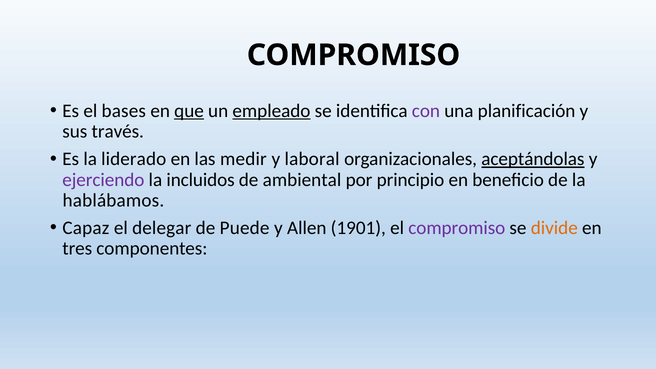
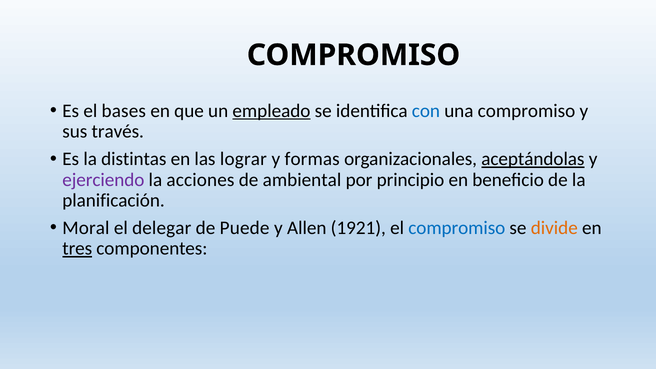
que underline: present -> none (189, 111)
con colour: purple -> blue (426, 111)
una planificación: planificación -> compromiso (527, 111)
liderado: liderado -> distintas (134, 159)
medir: medir -> lograr (243, 159)
laboral: laboral -> formas (312, 159)
incluidos: incluidos -> acciones (200, 180)
hablábamos: hablábamos -> planificación (114, 200)
Capaz: Capaz -> Moral (86, 228)
1901: 1901 -> 1921 (358, 228)
compromiso colour: purple -> blue (457, 228)
tres underline: none -> present (77, 249)
